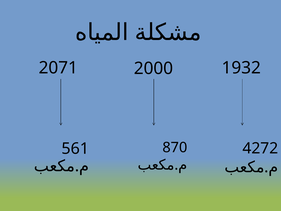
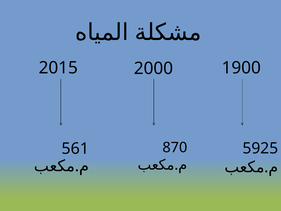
2071: 2071 -> 2015 (58, 68)
1932: 1932 -> 1900 (241, 68)
4272: 4272 -> 5925 (260, 148)
